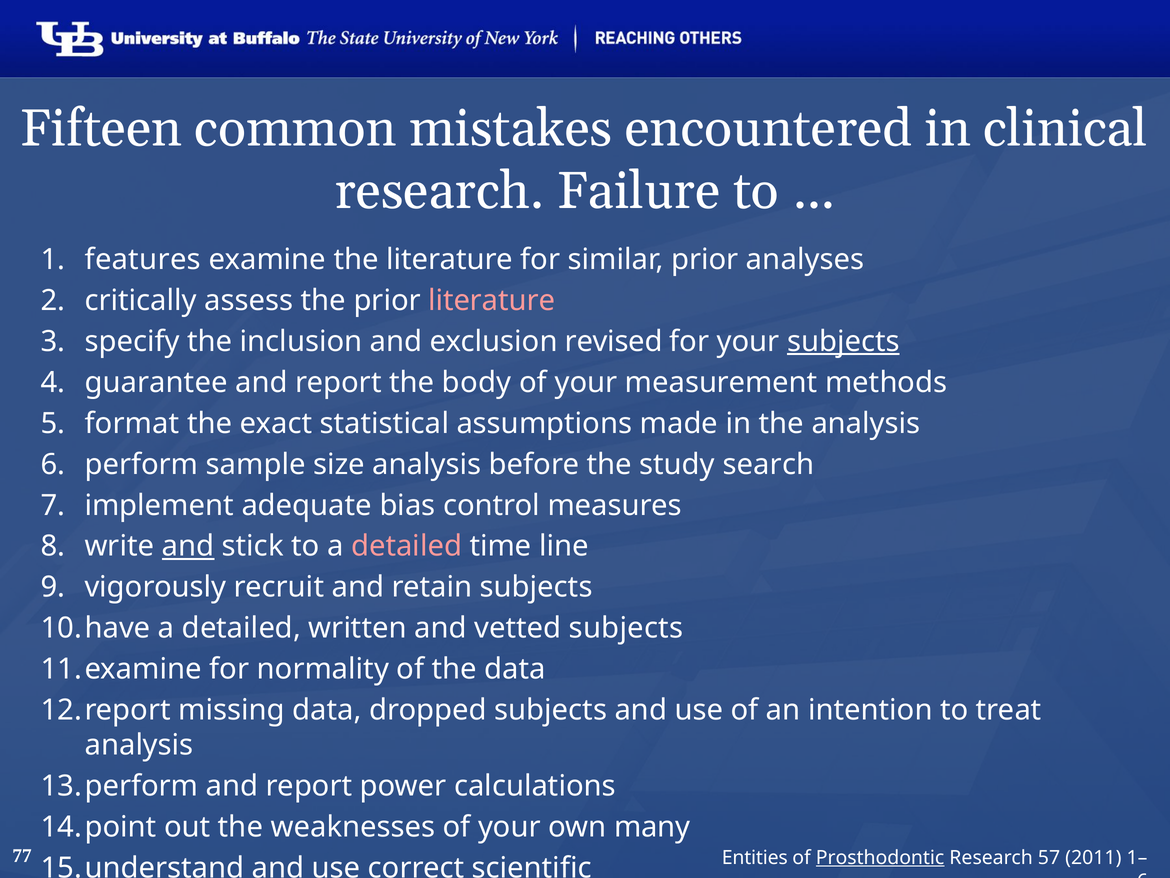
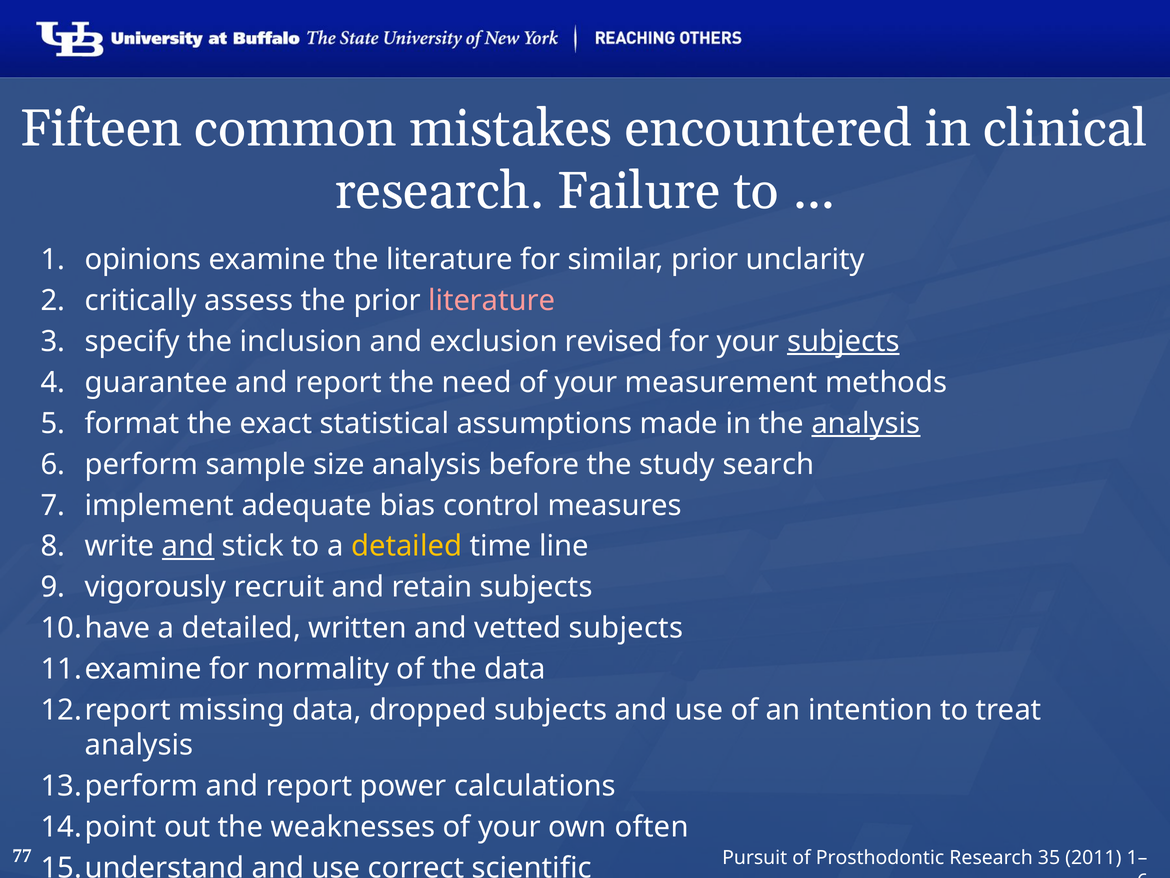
features: features -> opinions (143, 259)
analyses: analyses -> unclarity (805, 259)
body: body -> need (477, 382)
analysis underline: none -> present (866, 423)
detailed colour: pink -> yellow (407, 546)
many: many -> often (652, 827)
Entities: Entities -> Pursuit (755, 857)
Prosthodontic underline: present -> none (880, 857)
57: 57 -> 35 (1049, 857)
